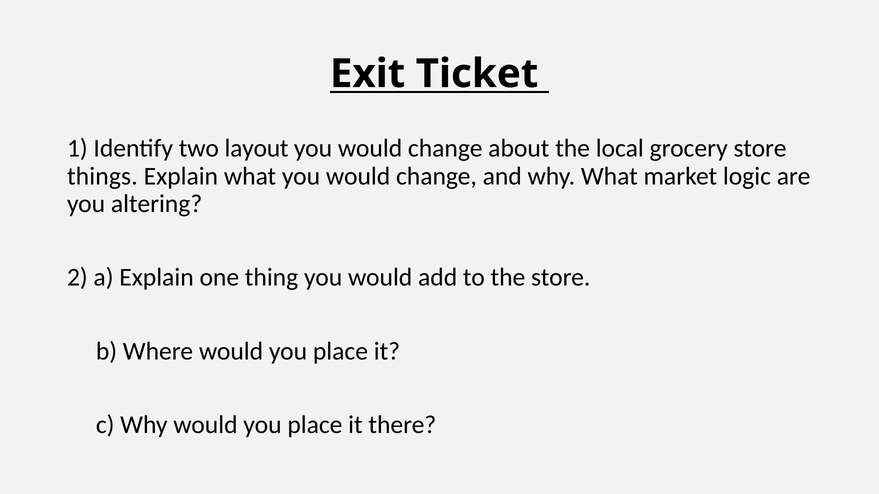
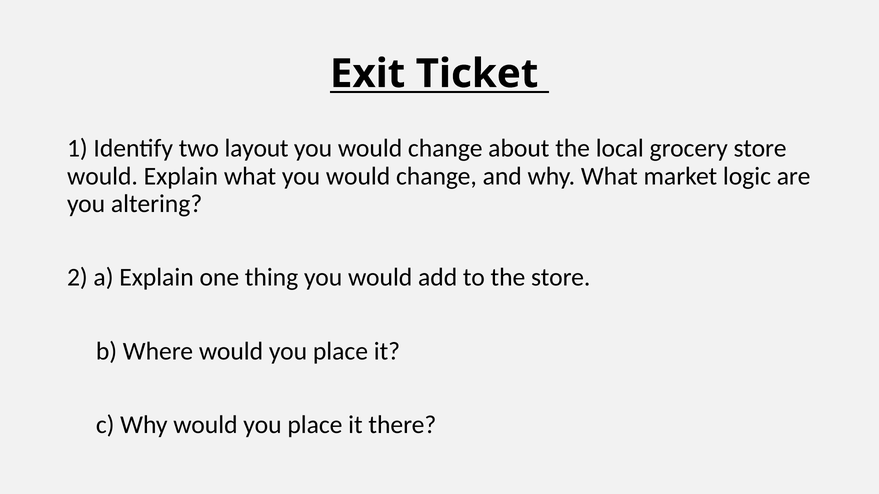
things: things -> would (102, 176)
